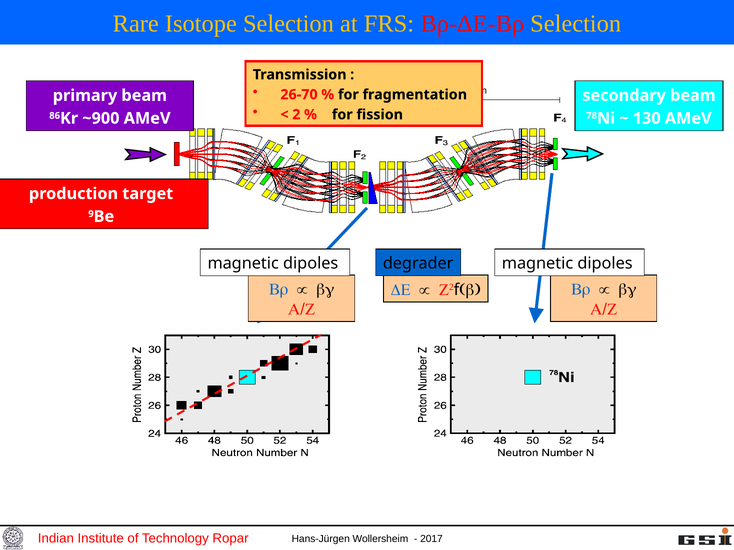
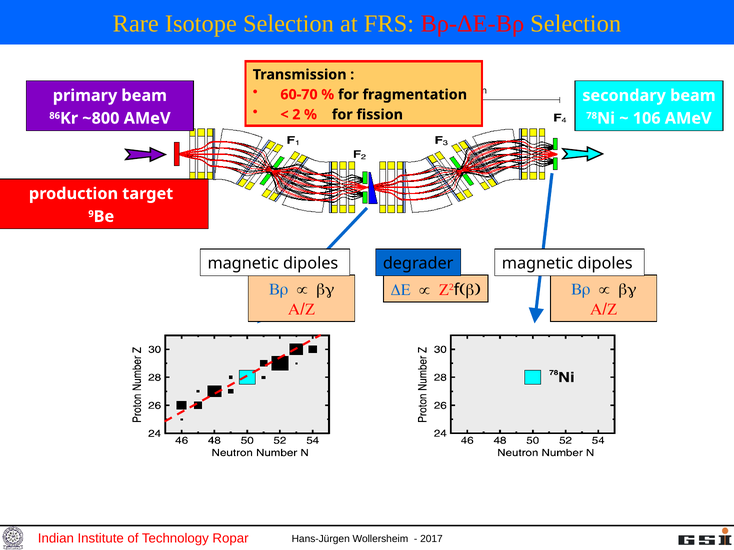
26-70: 26-70 -> 60-70 (299, 95)
~900: ~900 -> ~800 (101, 118)
130: 130 -> 106 (647, 118)
